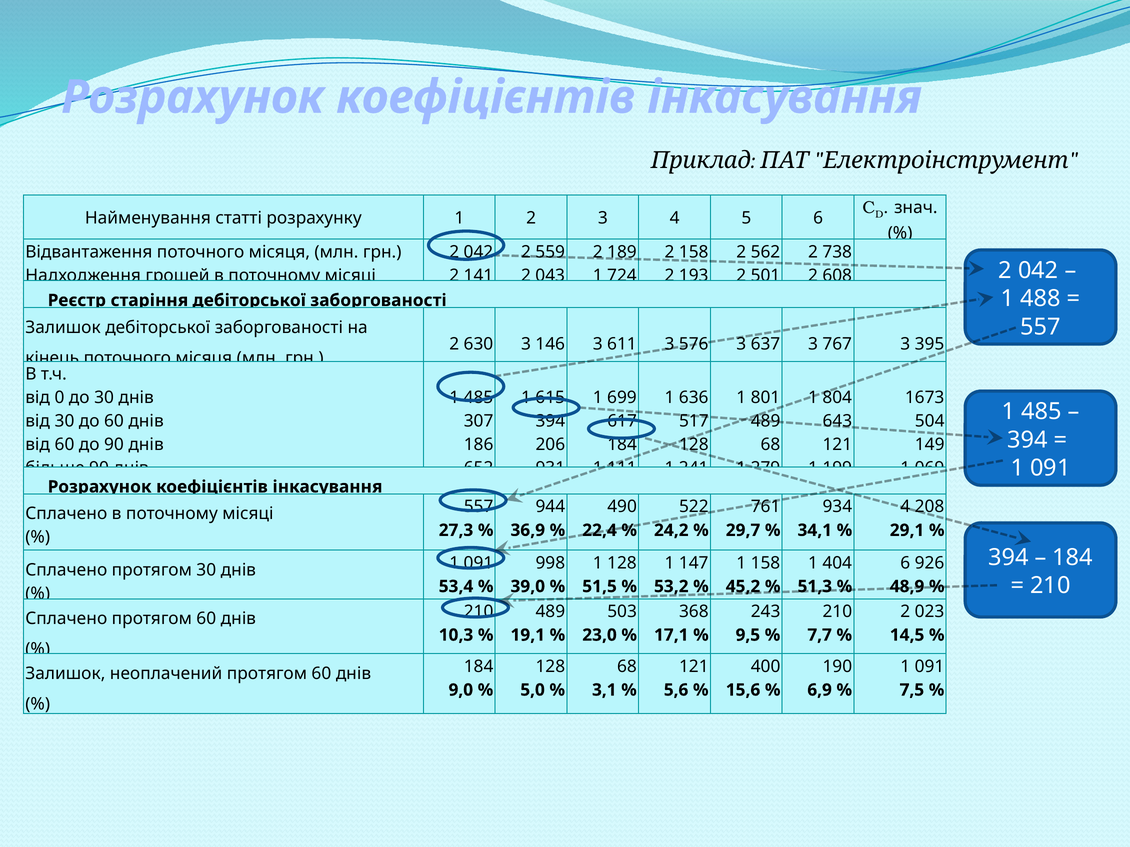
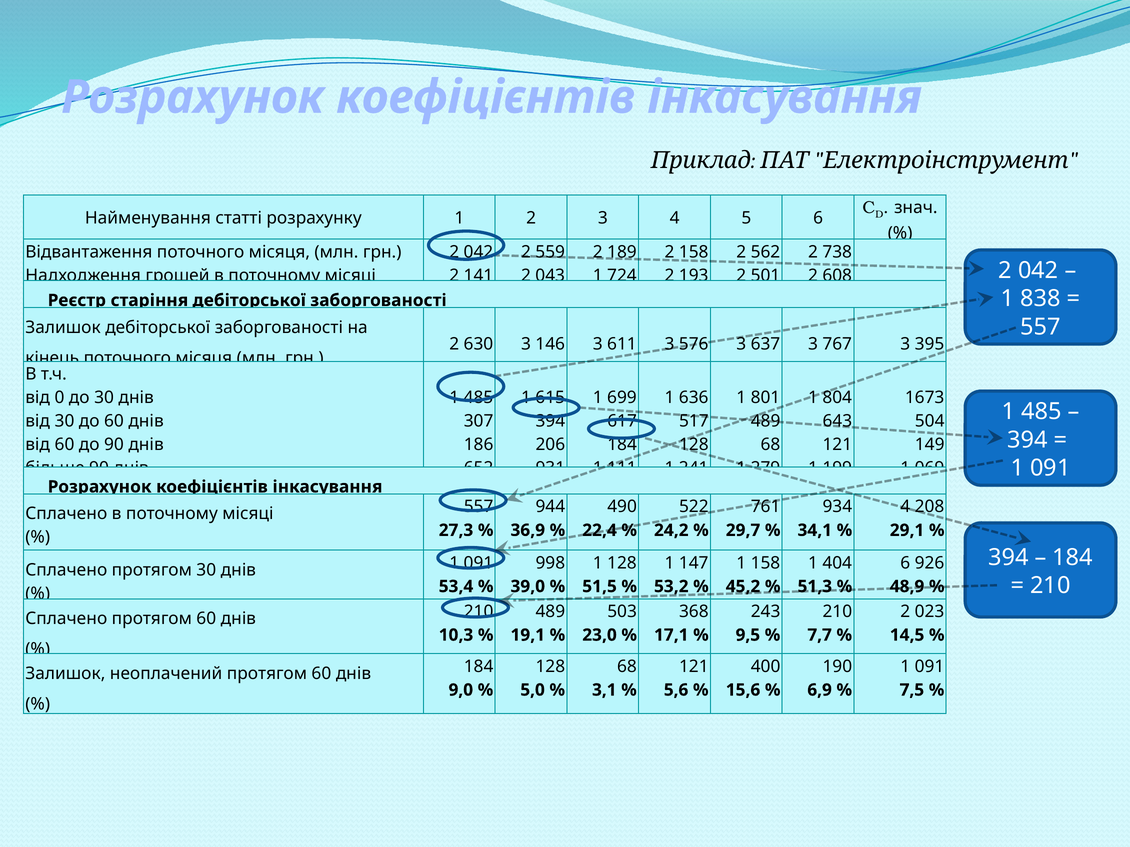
488: 488 -> 838 (1041, 299)
